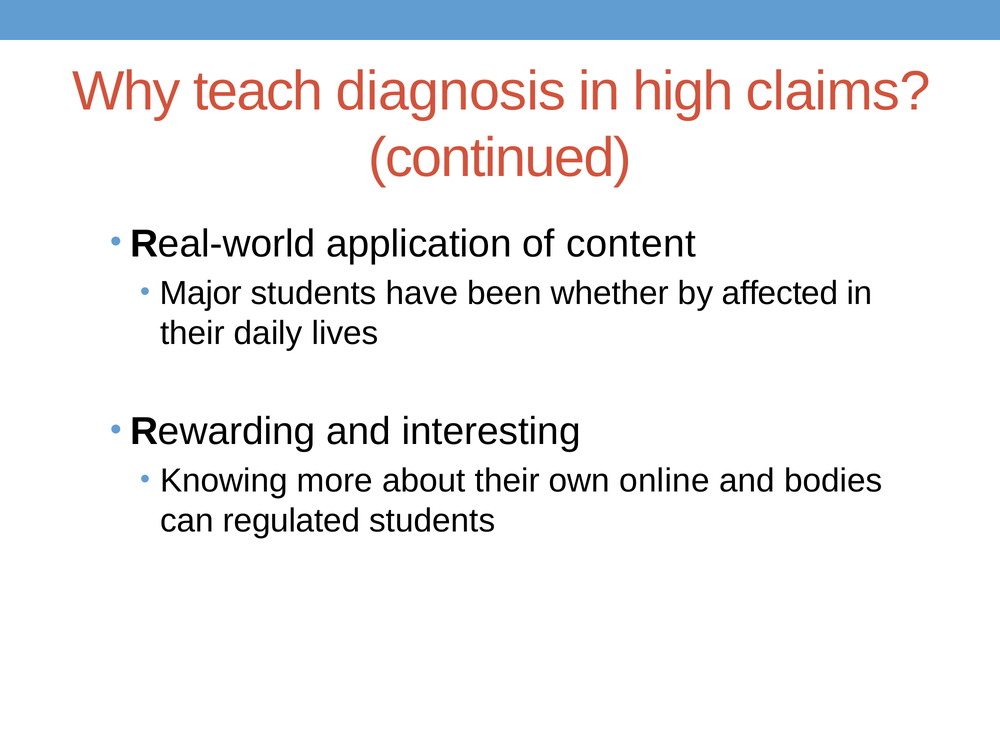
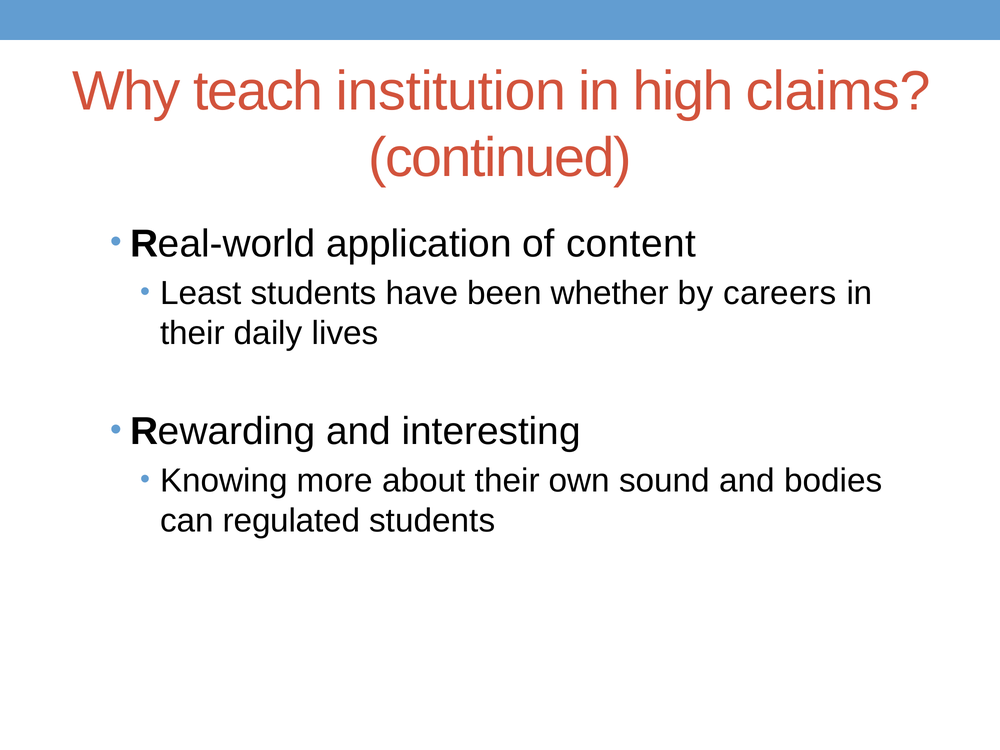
diagnosis: diagnosis -> institution (451, 91)
Major: Major -> Least (201, 293)
affected: affected -> careers (780, 293)
online: online -> sound (665, 481)
